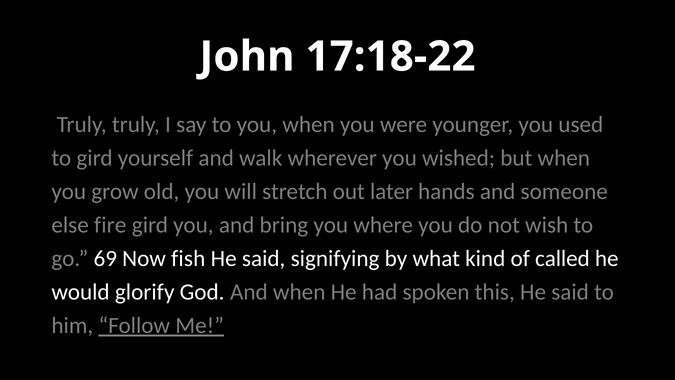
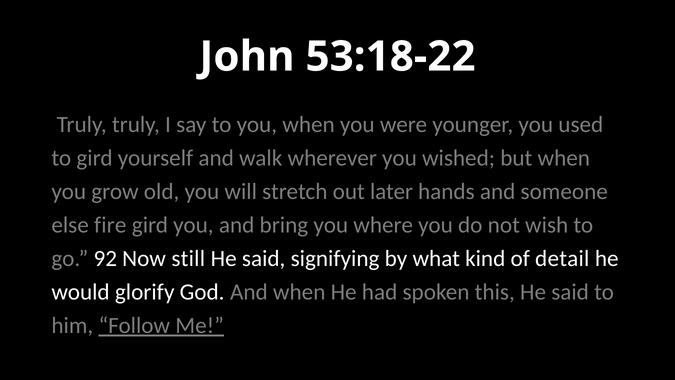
17:18-22: 17:18-22 -> 53:18-22 (391, 57)
69: 69 -> 92 (105, 258)
fish: fish -> still (188, 258)
called: called -> detail (562, 258)
